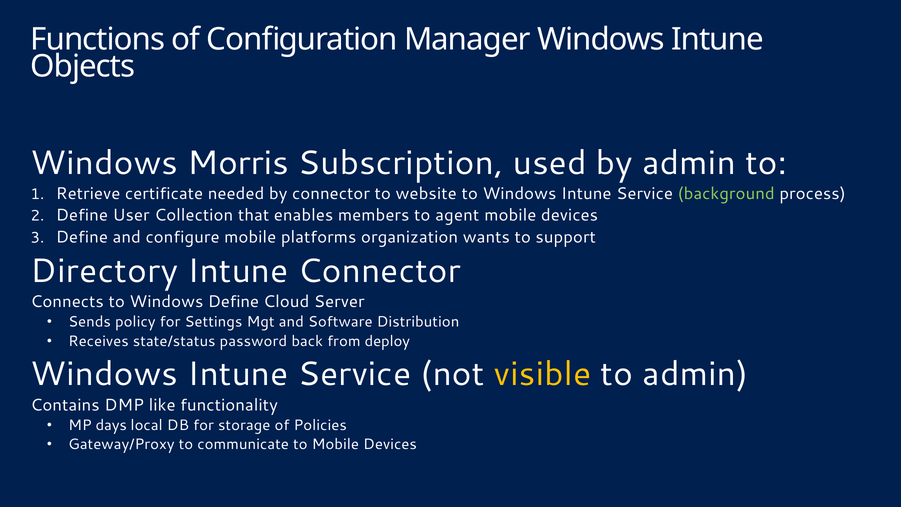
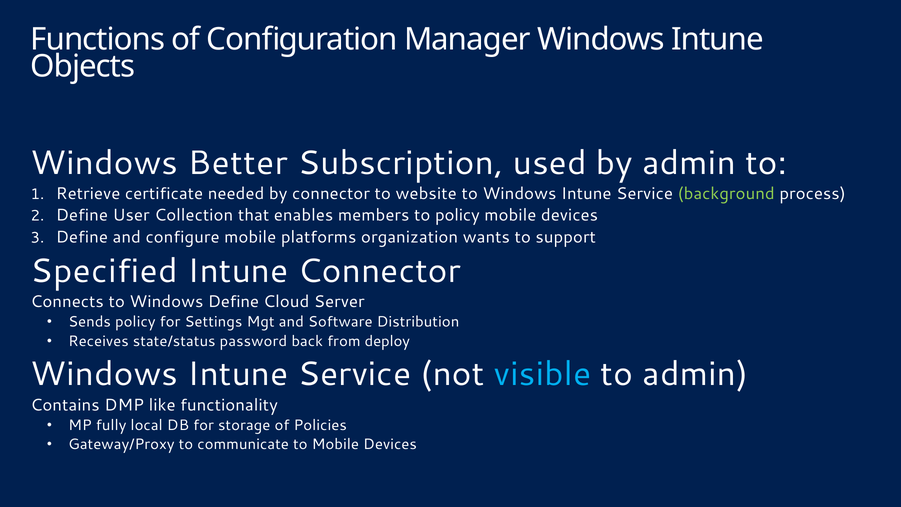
Morris: Morris -> Better (238, 163)
to agent: agent -> policy (457, 215)
Directory: Directory -> Specified (104, 271)
visible colour: yellow -> light blue (543, 374)
days: days -> fully (111, 425)
